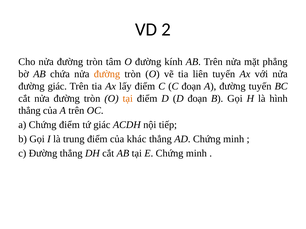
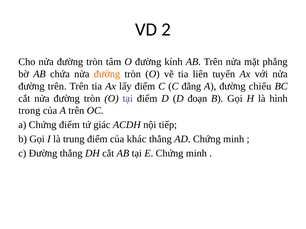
đường giác: giác -> trên (57, 86)
C đoạn: đoạn -> đẳng (191, 86)
đường tuyến: tuyến -> chiếu (260, 86)
tại colour: orange -> purple (128, 99)
thẳng: thẳng -> trong (29, 111)
